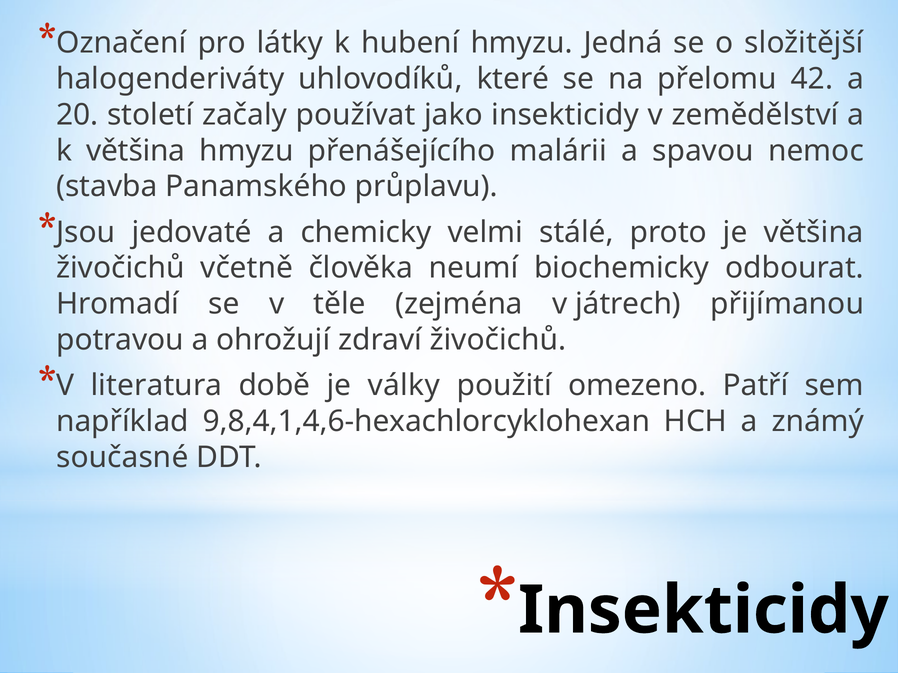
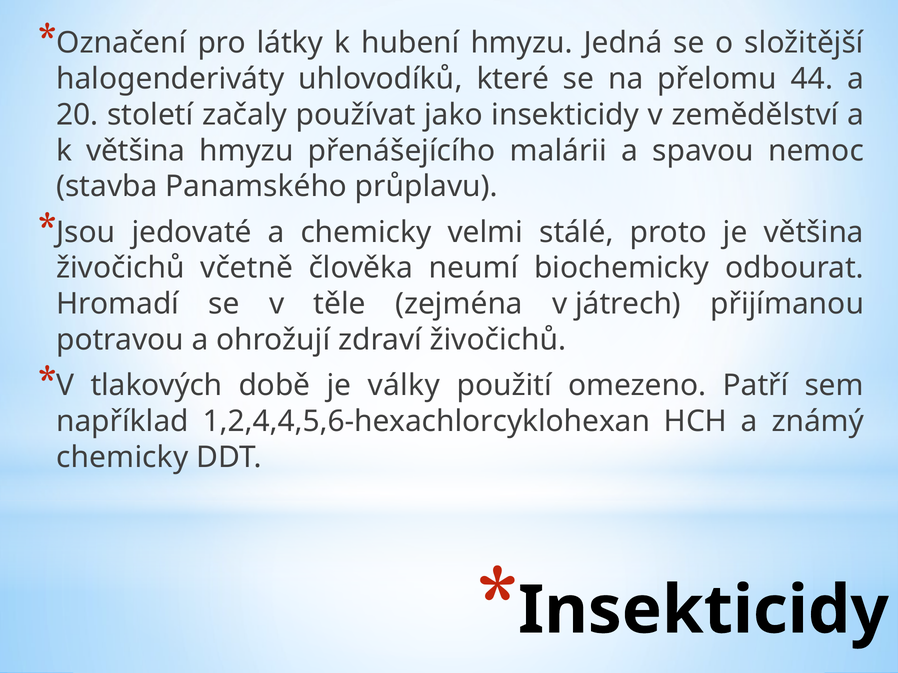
42: 42 -> 44 (812, 79)
literatura: literatura -> tlakových (157, 386)
9,8,4,1,4,6-hexachlorcyklohexan: 9,8,4,1,4,6-hexachlorcyklohexan -> 1,2,4,4,5,6-hexachlorcyklohexan (426, 422)
současné: současné -> chemicky (122, 458)
